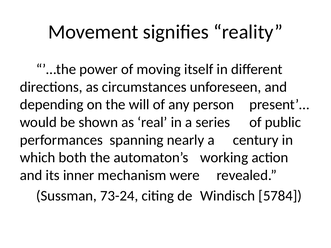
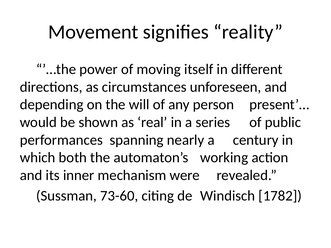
73-24: 73-24 -> 73-60 (119, 196)
5784: 5784 -> 1782 (280, 196)
